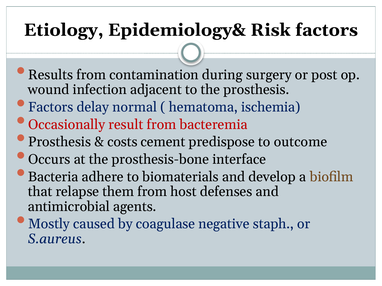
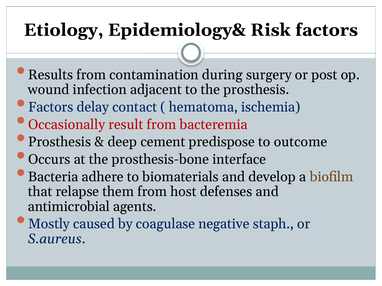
normal: normal -> contact (135, 107)
costs: costs -> deep (122, 142)
